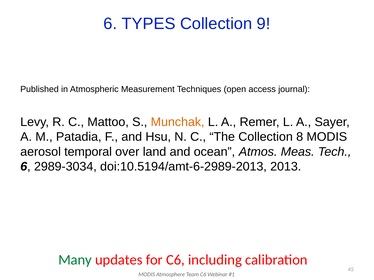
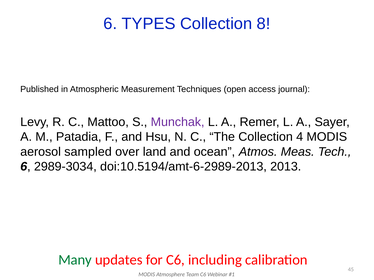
9: 9 -> 8 (264, 24)
Munchak colour: orange -> purple (178, 122)
8: 8 -> 4 (300, 137)
temporal: temporal -> sampled (88, 152)
